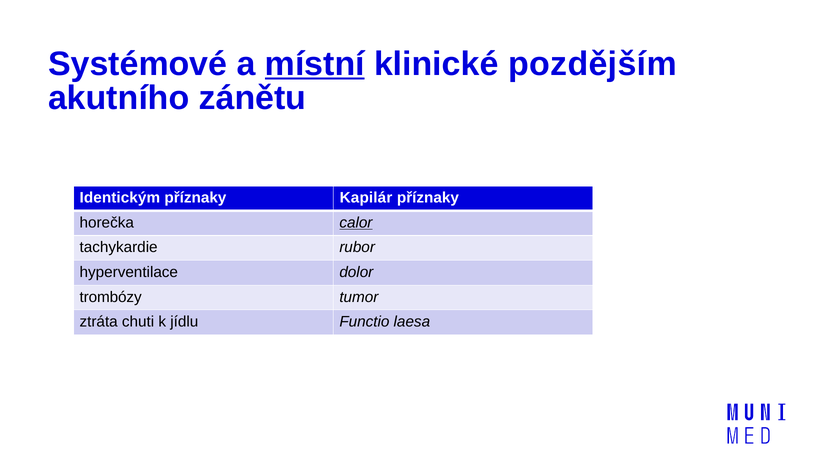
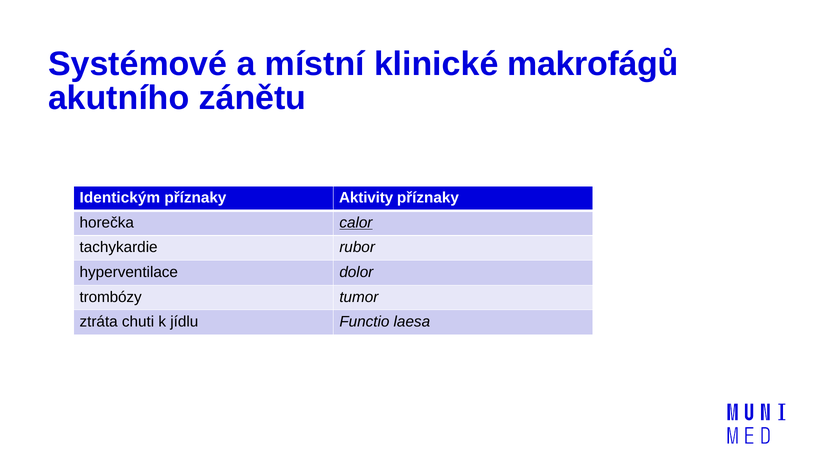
místní underline: present -> none (315, 64)
pozdějším: pozdějším -> makrofágů (593, 64)
Kapilár: Kapilár -> Aktivity (366, 198)
